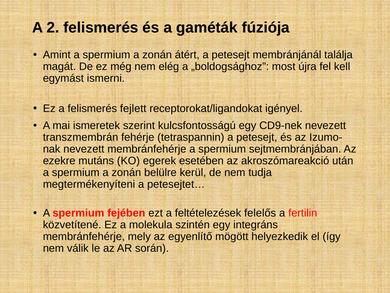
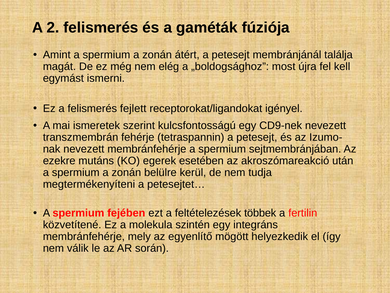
felelős: felelős -> többek (260, 213)
